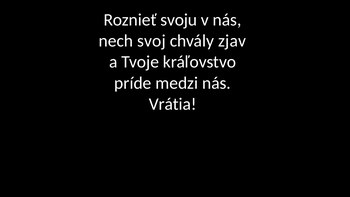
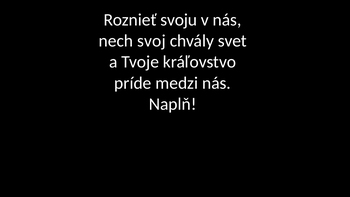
zjav: zjav -> svet (232, 41)
Vrátia: Vrátia -> Naplň (173, 104)
